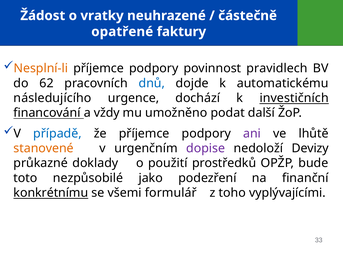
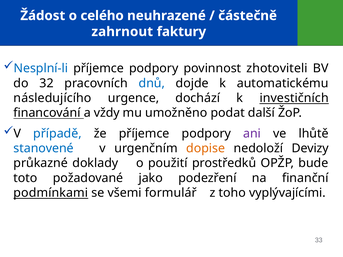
vratky: vratky -> celého (102, 16)
opatřené: opatřené -> zahrnout (122, 32)
Nesplní-li colour: orange -> blue (41, 68)
pravidlech: pravidlech -> zhotoviteli (277, 68)
62: 62 -> 32 (47, 83)
stanovené colour: orange -> blue (44, 148)
dopise colour: purple -> orange (206, 148)
nezpůsobilé: nezpůsobilé -> požadované (88, 178)
konkrétnímu: konkrétnímu -> podmínkami (51, 193)
